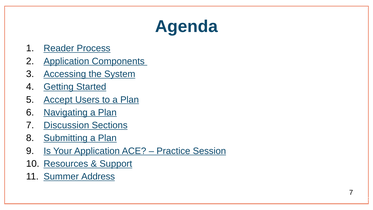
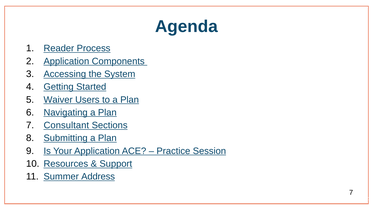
Accept: Accept -> Waiver (58, 100)
Discussion: Discussion -> Consultant (66, 125)
